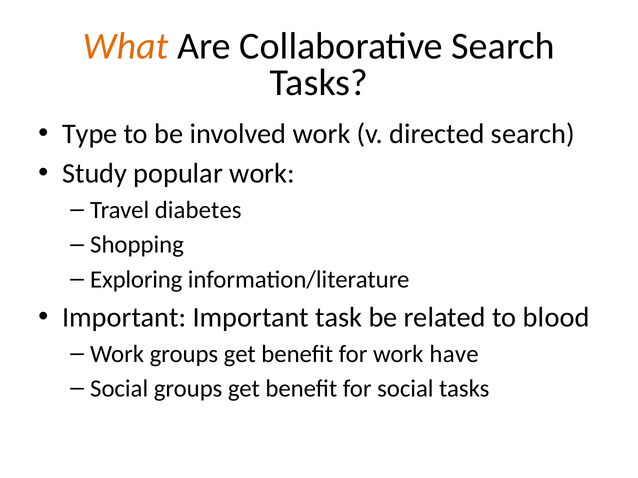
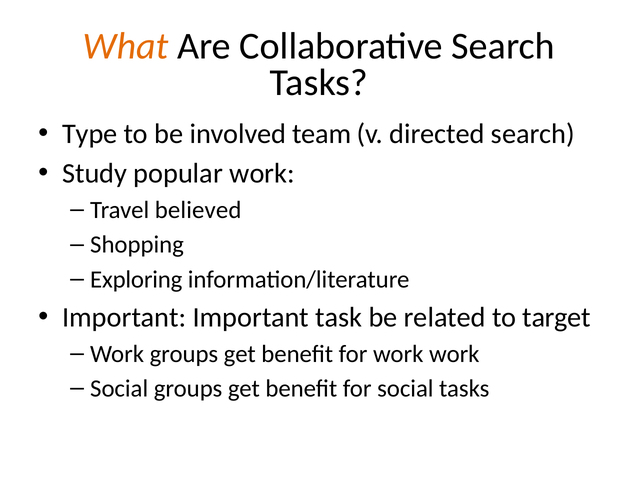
involved work: work -> team (322, 134)
diabetes: diabetes -> believed (198, 210)
blood: blood -> target (557, 318)
work have: have -> work (454, 354)
